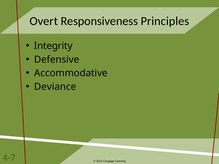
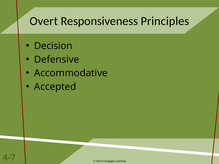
Integrity: Integrity -> Decision (53, 46)
Deviance: Deviance -> Accepted (55, 87)
